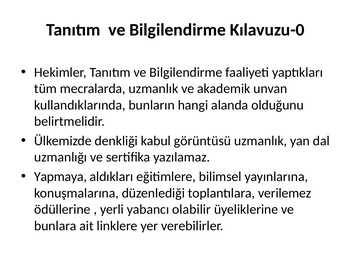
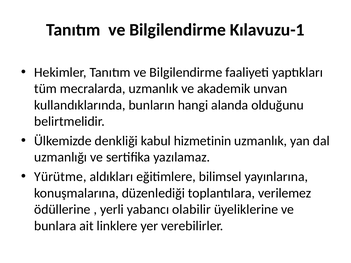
Kılavuzu-0: Kılavuzu-0 -> Kılavuzu-1 (267, 30)
görüntüsü: görüntüsü -> hizmetinin (203, 141)
Yapmaya: Yapmaya -> Yürütme (60, 177)
